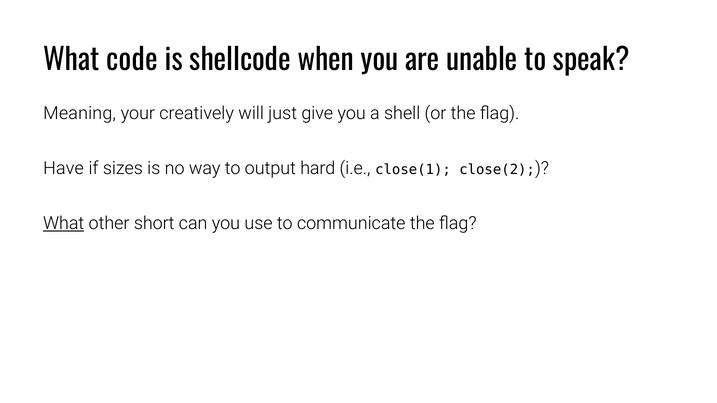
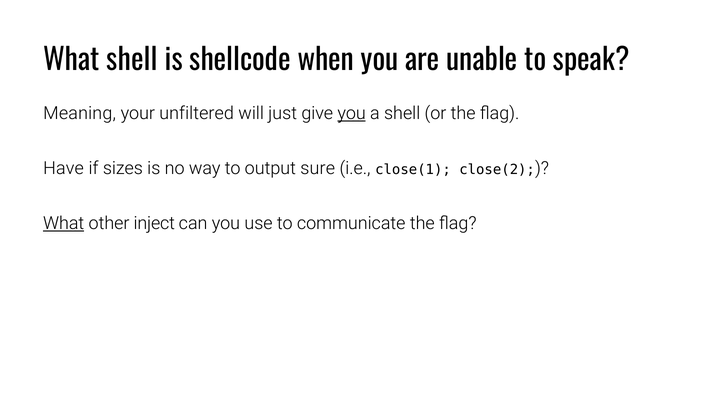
What code: code -> shell (132, 60)
creatively: creatively -> unfiltered (197, 113)
you underline: none -> present (352, 113)
hard: hard -> sure (318, 168)
short: short -> inject (154, 223)
